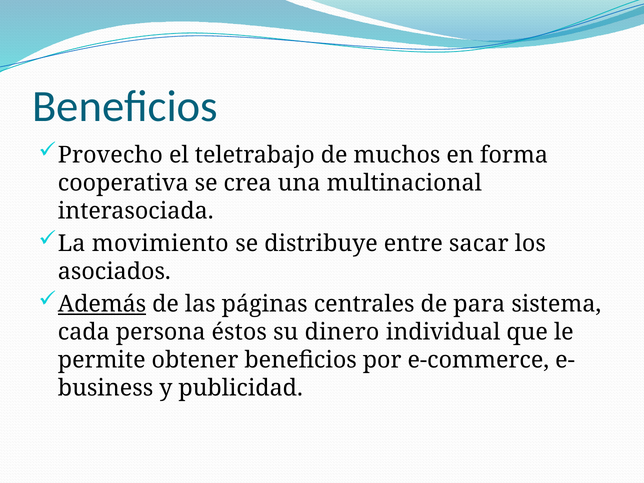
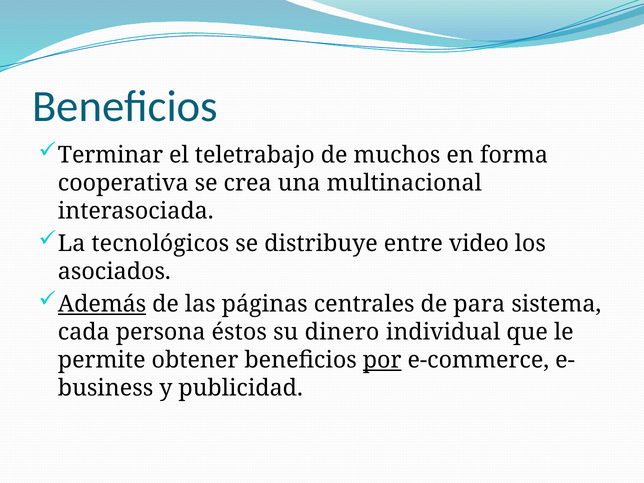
Provecho: Provecho -> Terminar (111, 155)
movimiento: movimiento -> tecnológicos (160, 244)
sacar: sacar -> video (479, 244)
por underline: none -> present (382, 360)
